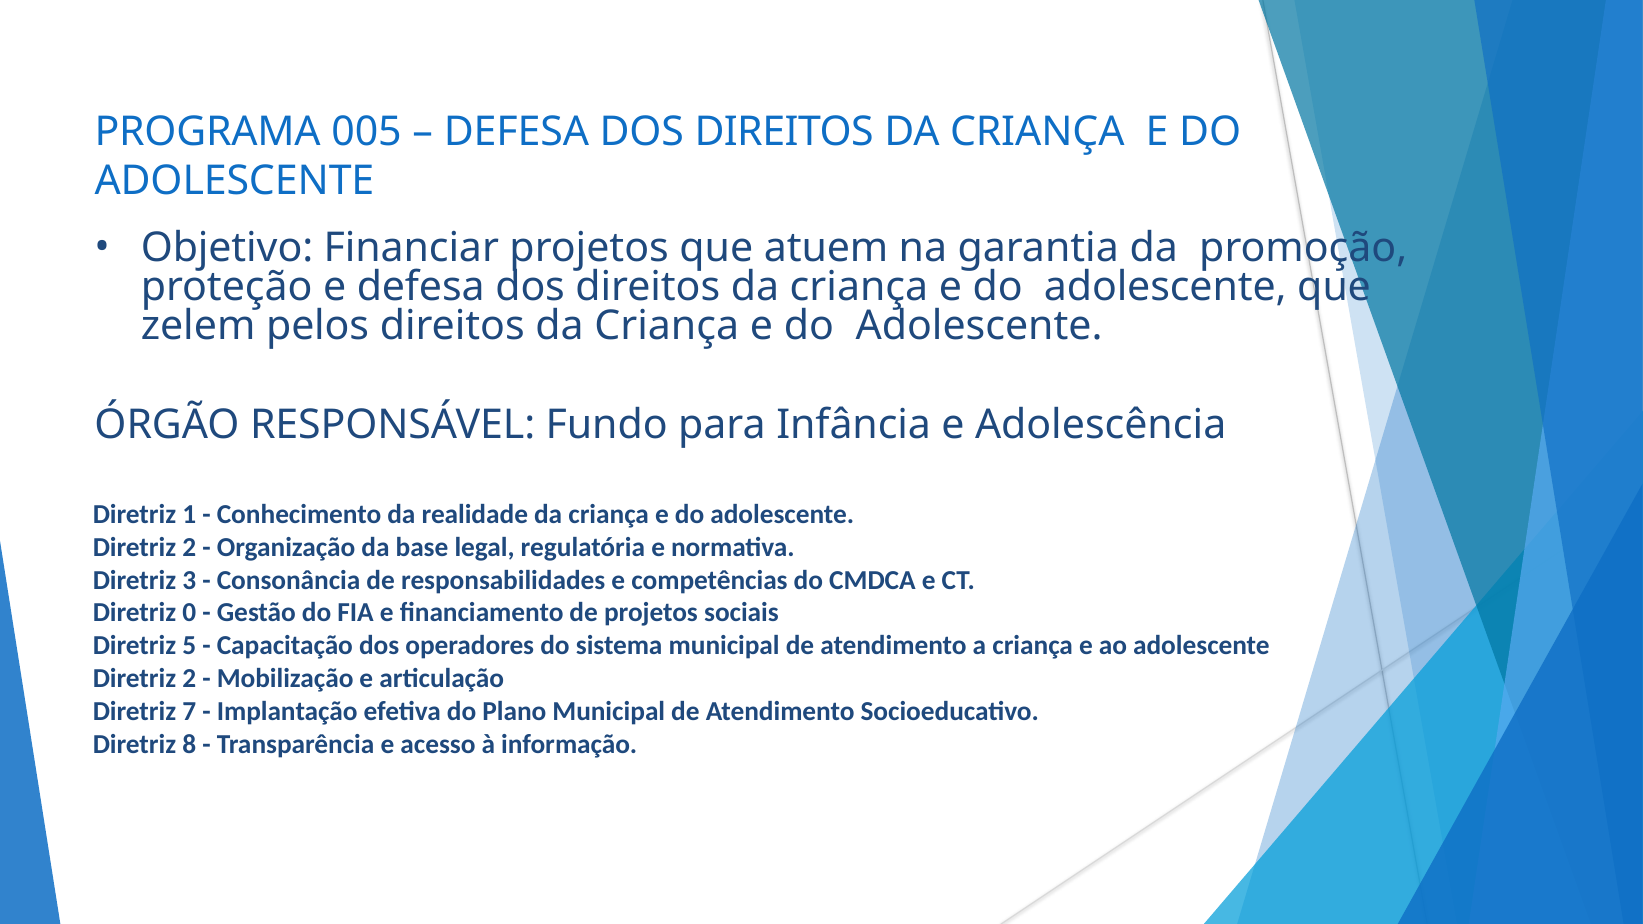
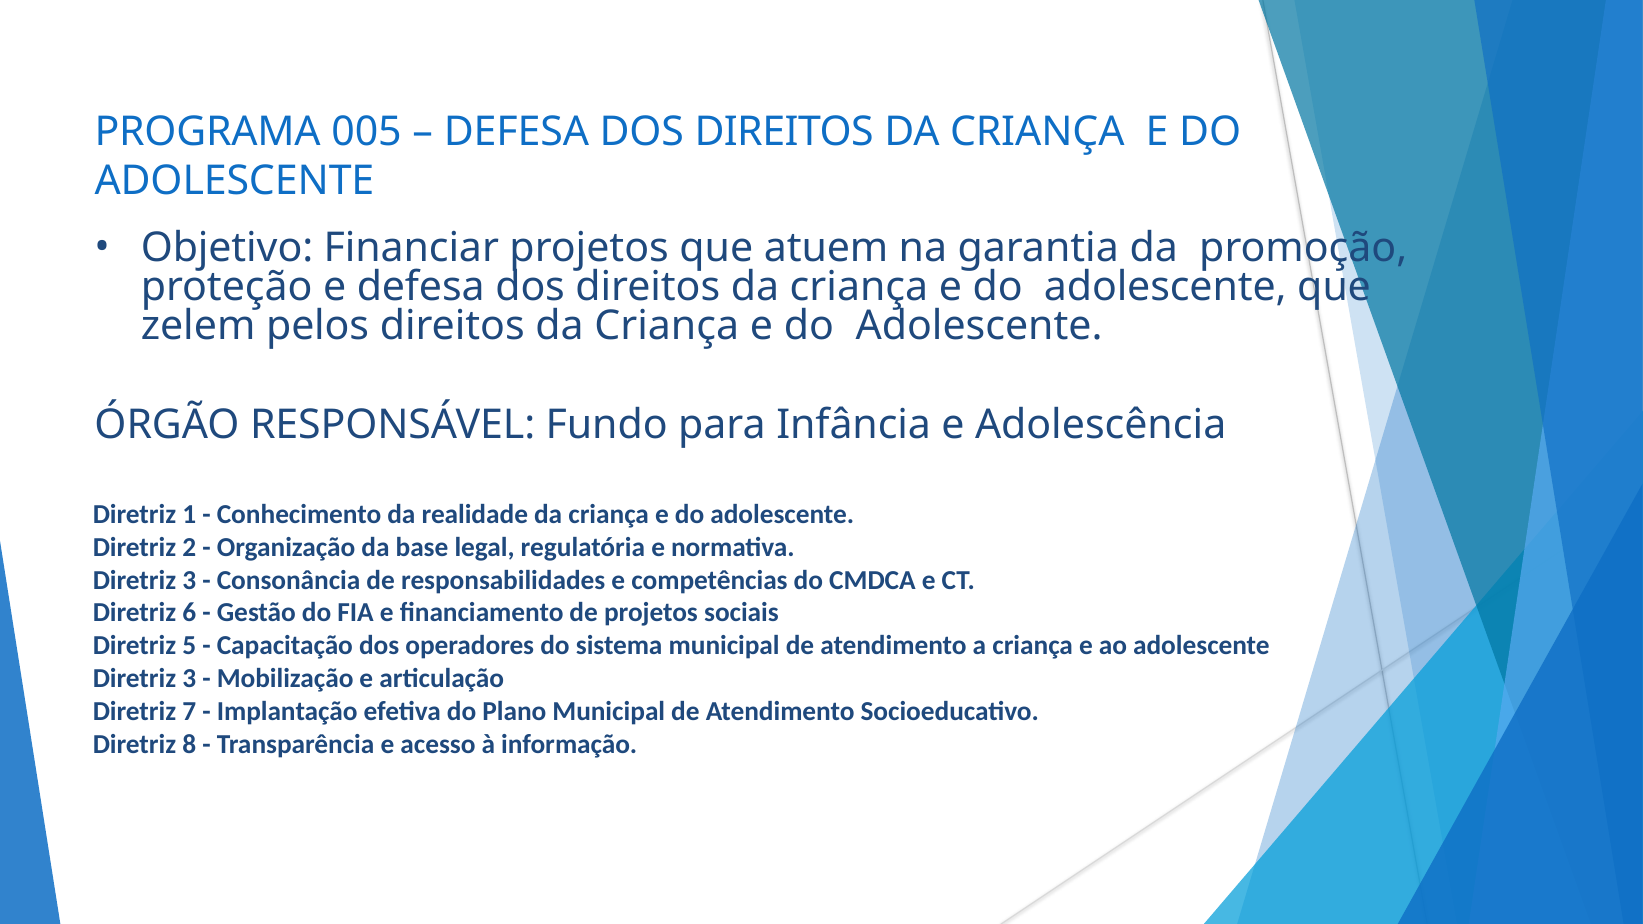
0: 0 -> 6 (189, 613)
2: 2 -> 3 (189, 679)
